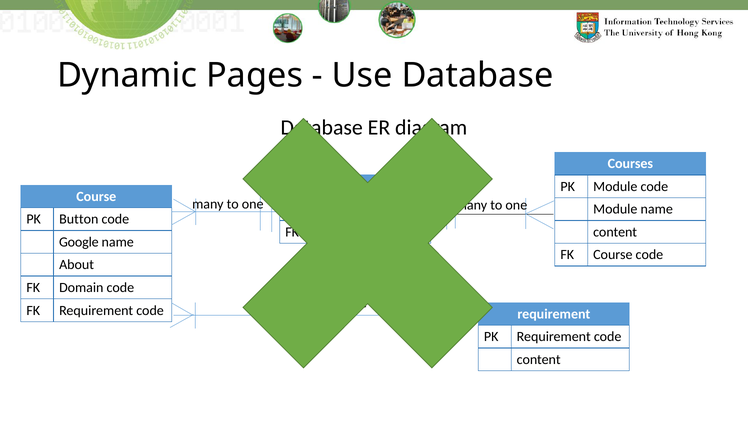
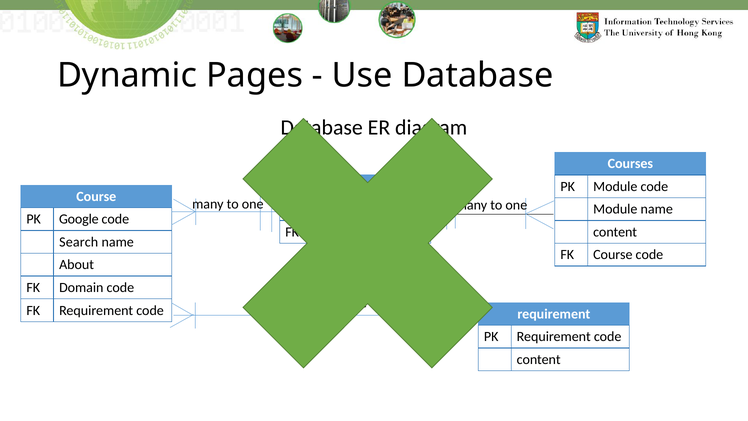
Button: Button -> Google (79, 219)
Google: Google -> Search (79, 242)
